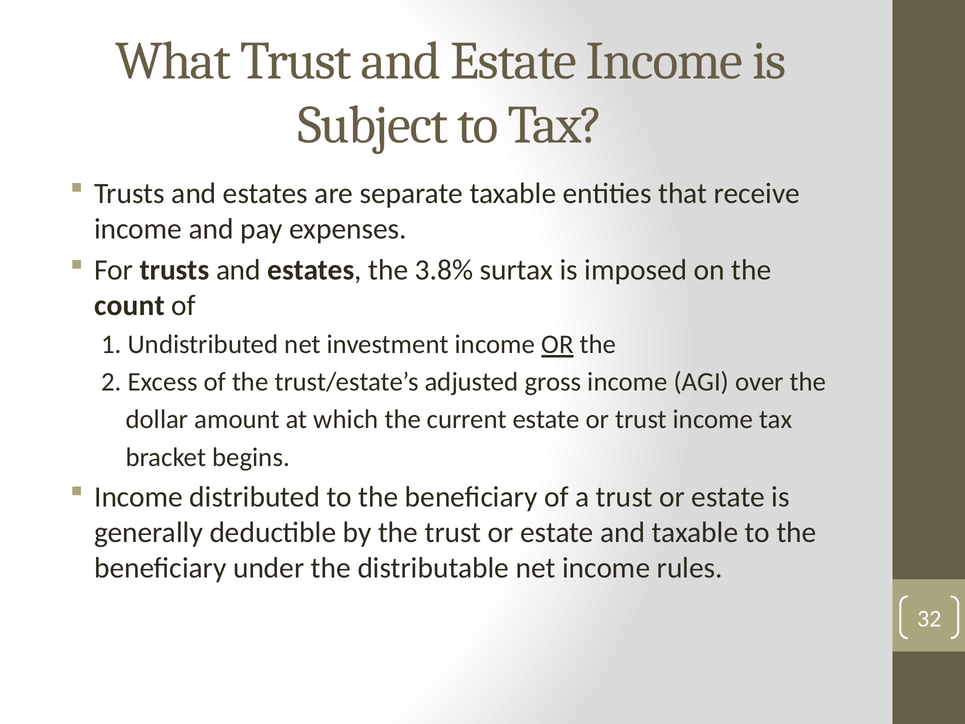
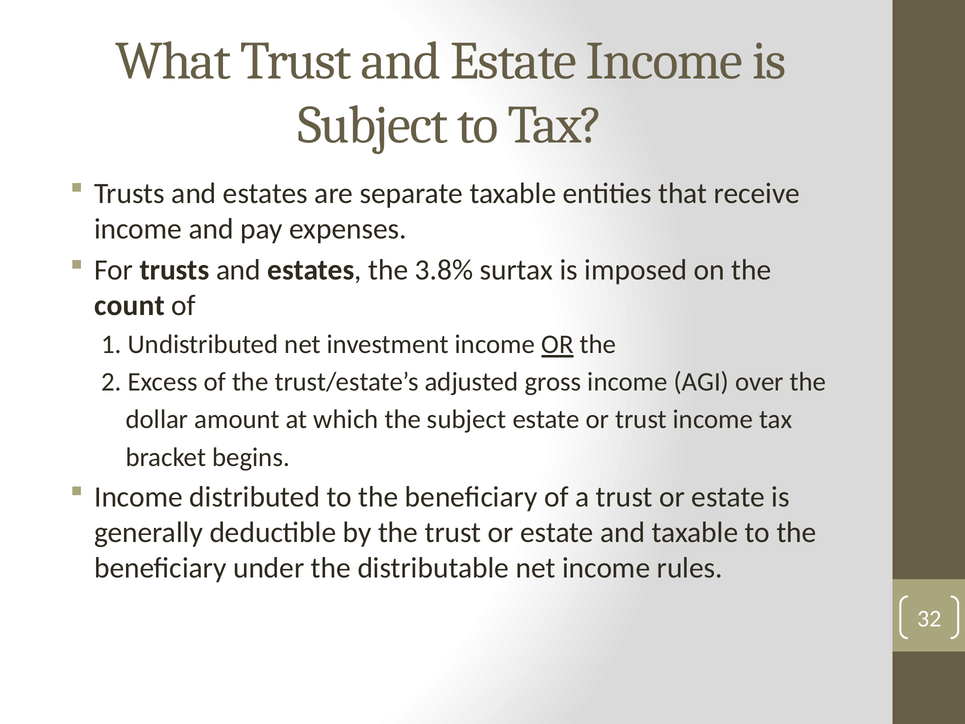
the current: current -> subject (467, 419)
